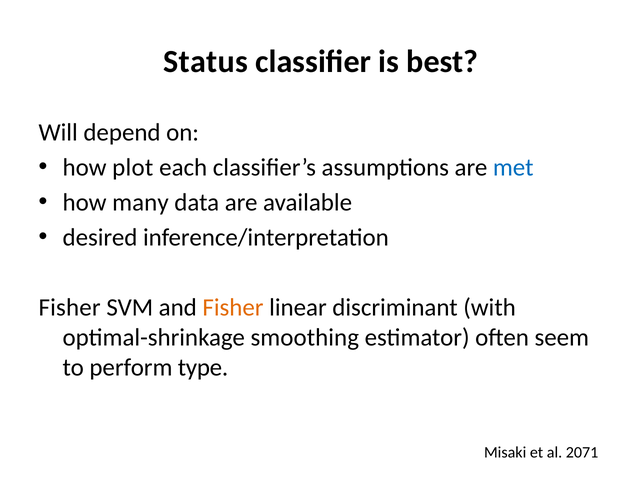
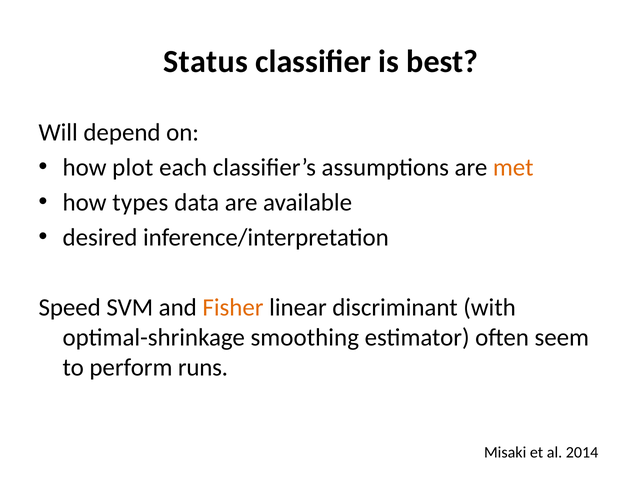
met colour: blue -> orange (513, 167)
many: many -> types (140, 202)
Fisher: Fisher -> Speed (70, 307)
type: type -> runs (203, 367)
2071: 2071 -> 2014 (582, 452)
